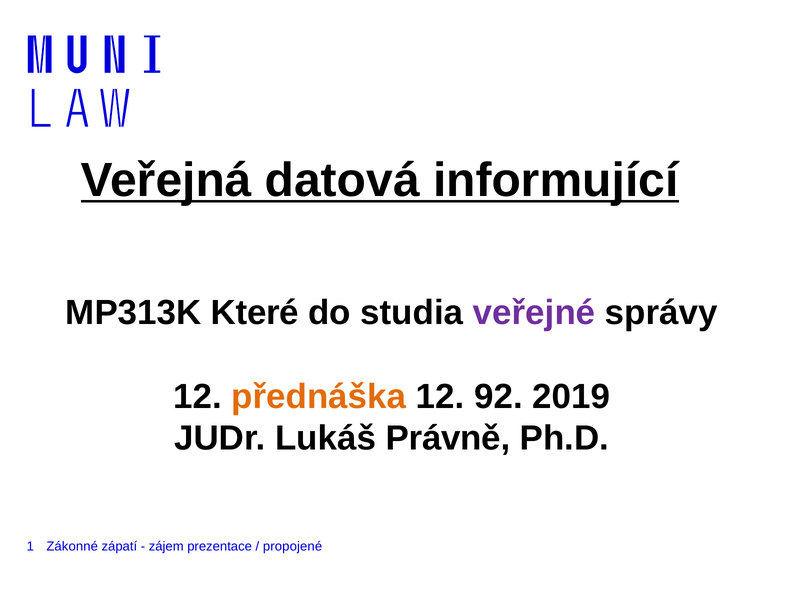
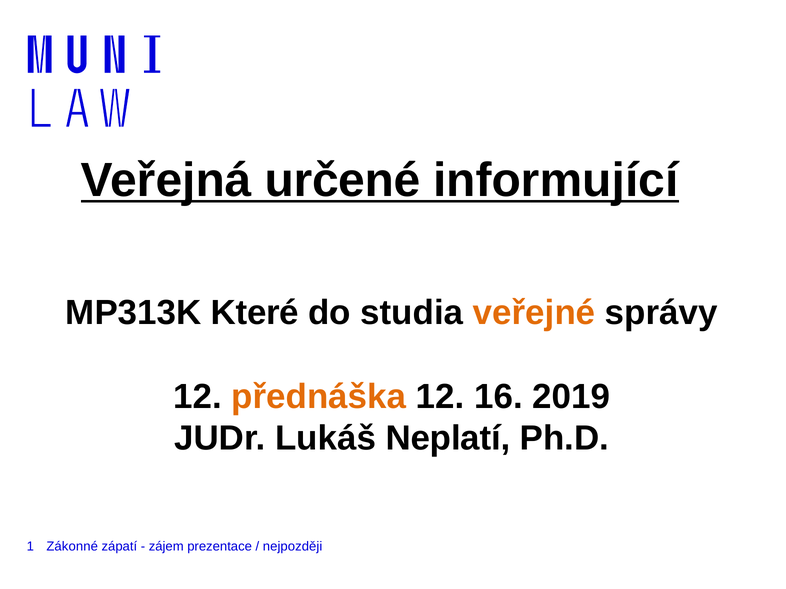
datová: datová -> určené (343, 180)
veřejné colour: purple -> orange (534, 313)
92: 92 -> 16 (498, 397)
Právně: Právně -> Neplatí (448, 439)
propojené: propojené -> nejpozději (293, 547)
